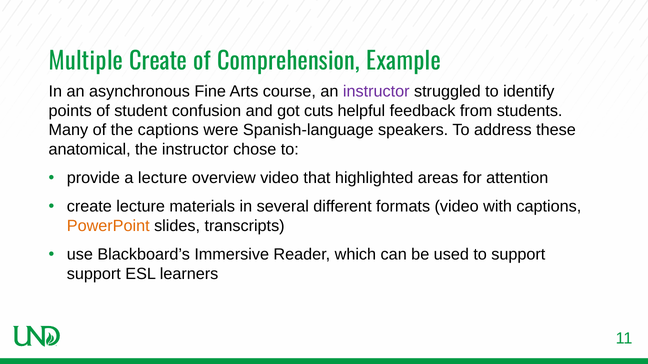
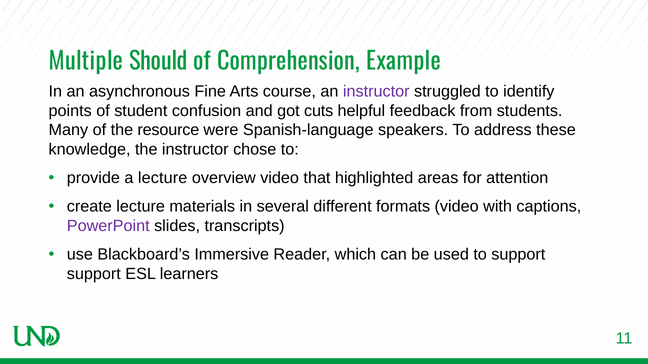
Multiple Create: Create -> Should (158, 62)
the captions: captions -> resource (168, 130)
anatomical: anatomical -> knowledge (90, 150)
PowerPoint colour: orange -> purple (108, 226)
